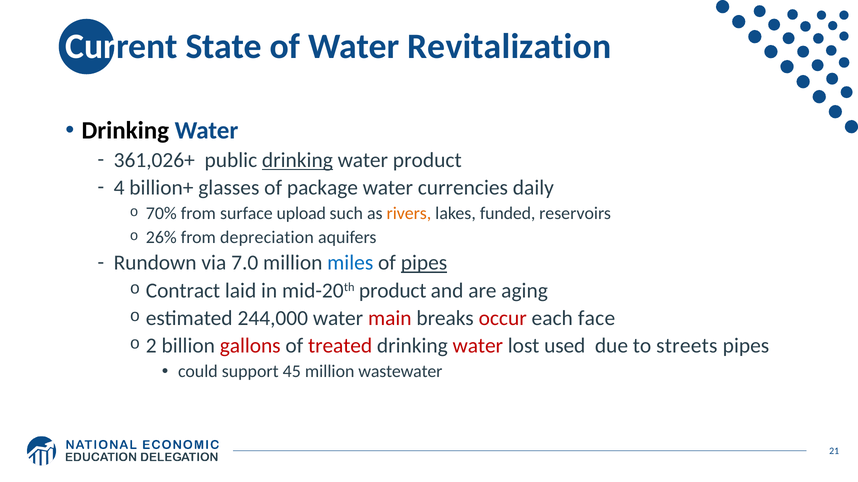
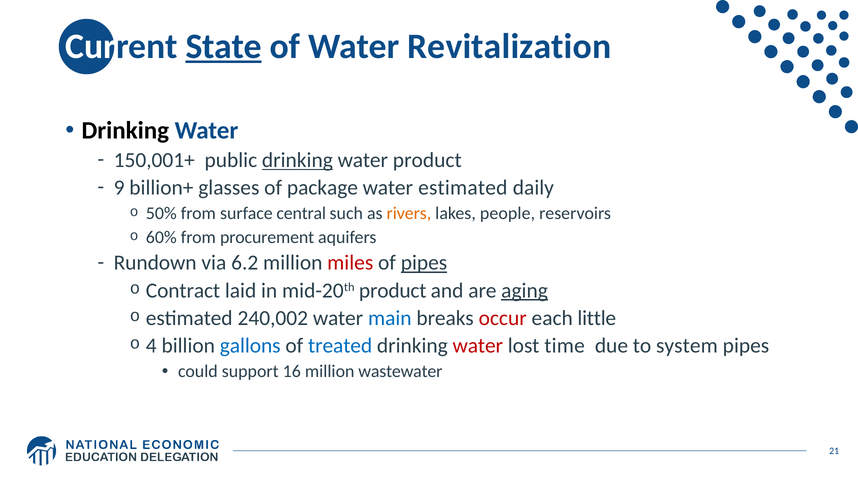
State underline: none -> present (224, 46)
361,026+: 361,026+ -> 150,001+ (154, 160)
4: 4 -> 9 (119, 188)
water currencies: currencies -> estimated (463, 188)
70%: 70% -> 50% (161, 214)
upload: upload -> central (301, 214)
funded: funded -> people (508, 214)
26%: 26% -> 60% (161, 238)
depreciation: depreciation -> procurement (267, 238)
7.0: 7.0 -> 6.2 (245, 263)
miles colour: blue -> red (350, 263)
aging underline: none -> present (525, 291)
244,000: 244,000 -> 240,002 (273, 318)
main colour: red -> blue (390, 318)
face: face -> little (597, 318)
2: 2 -> 4 (151, 346)
gallons colour: red -> blue (250, 346)
treated colour: red -> blue (340, 346)
used: used -> time (565, 346)
streets: streets -> system (687, 346)
45: 45 -> 16 (292, 372)
